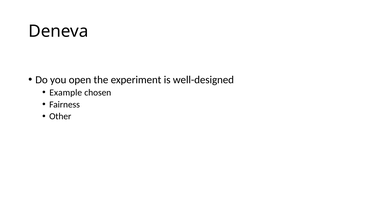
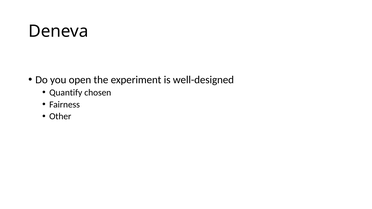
Example: Example -> Quantify (66, 93)
